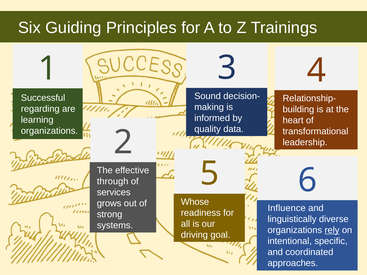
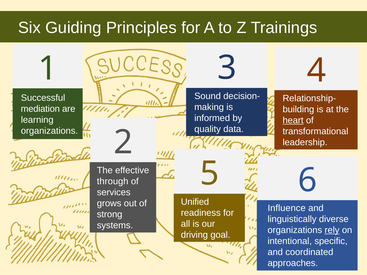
regarding: regarding -> mediation (40, 109)
heart underline: none -> present (293, 121)
Whose: Whose -> Unified (195, 202)
